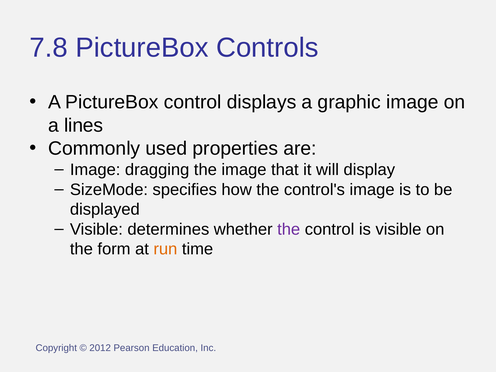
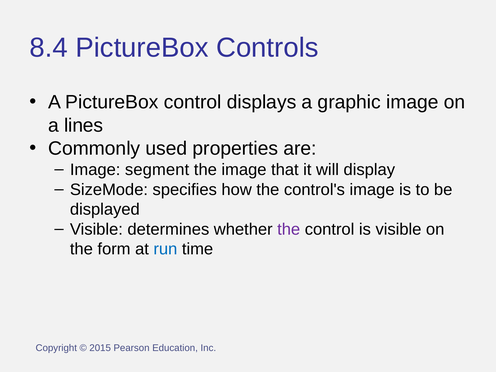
7.8: 7.8 -> 8.4 (49, 48)
dragging: dragging -> segment (157, 170)
run colour: orange -> blue (165, 249)
2012: 2012 -> 2015 (100, 348)
